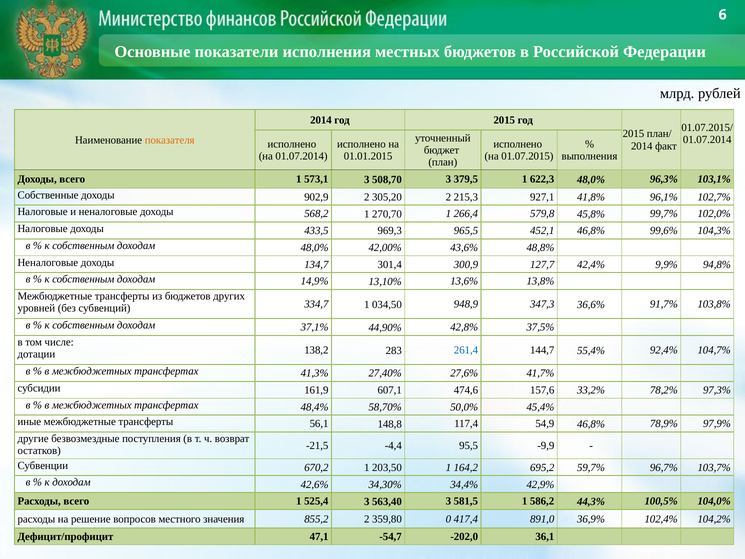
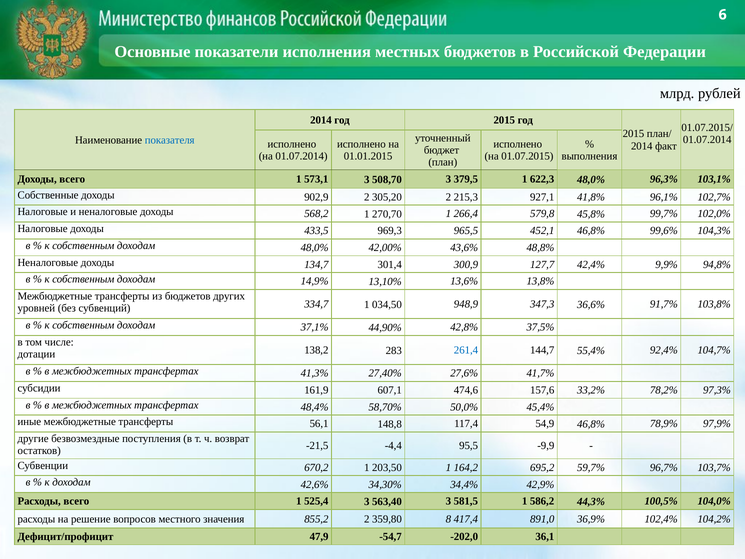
показателя colour: orange -> blue (170, 140)
0: 0 -> 8 (448, 519)
47,1: 47,1 -> 47,9 (319, 536)
